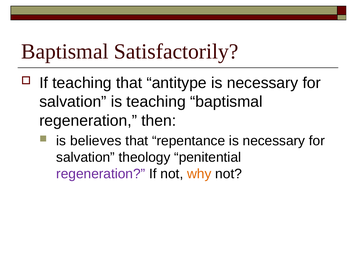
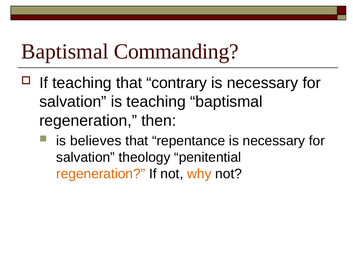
Satisfactorily: Satisfactorily -> Commanding (176, 52)
antitype: antitype -> contrary (177, 83)
regeneration colour: purple -> orange (101, 174)
